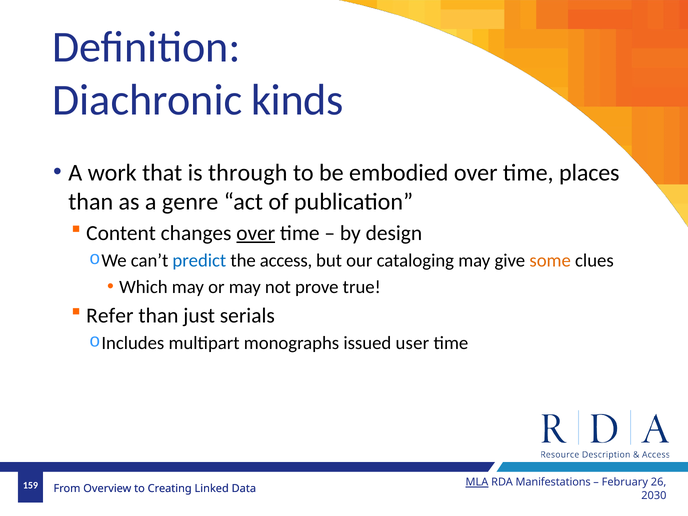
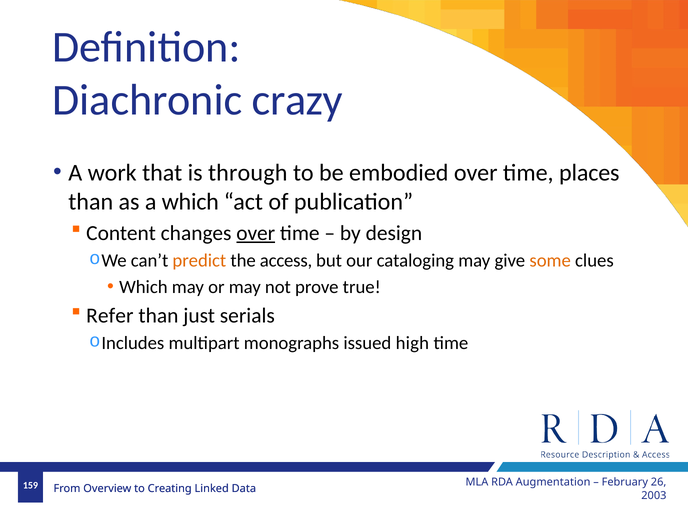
kinds: kinds -> crazy (297, 100)
a genre: genre -> which (190, 202)
predict colour: blue -> orange (199, 261)
user: user -> high (412, 343)
MLA underline: present -> none (477, 482)
Manifestations: Manifestations -> Augmentation (553, 482)
2030: 2030 -> 2003 (654, 495)
